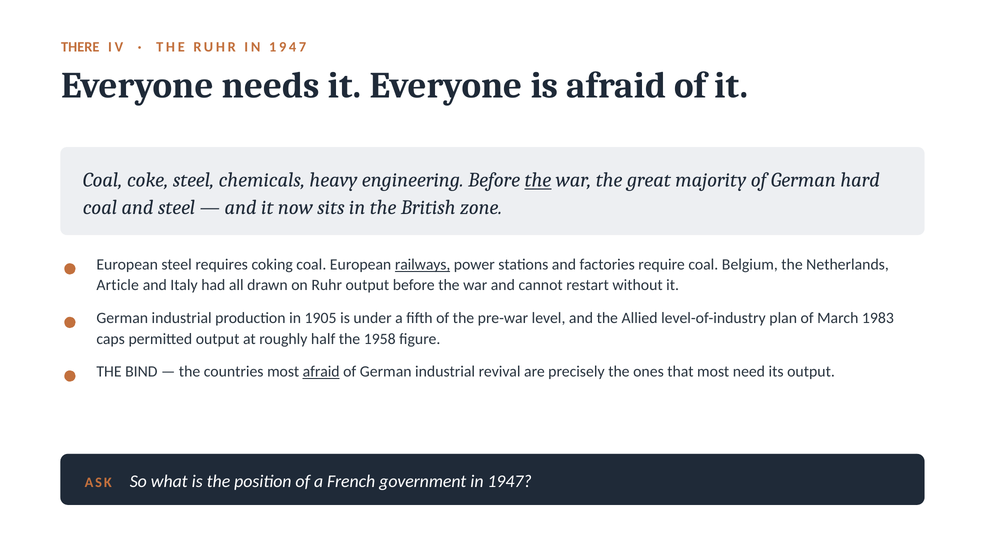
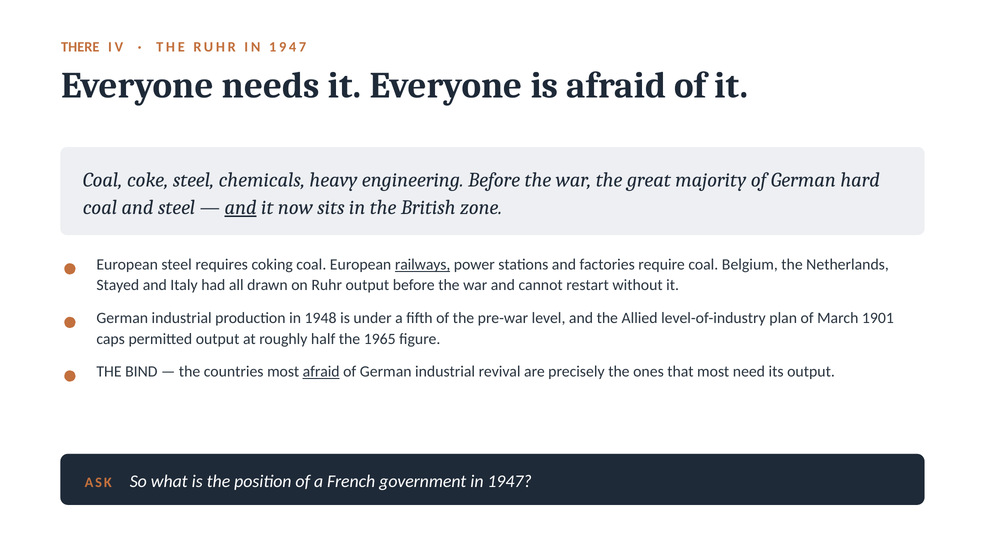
the underline: present -> none (538, 180)
and underline: none -> present (241, 208)
Article: Article -> Stayed (118, 285)
1905: 1905 -> 1948 (321, 318)
1983: 1983 -> 1901 (878, 318)
1958: 1958 -> 1965 (380, 339)
